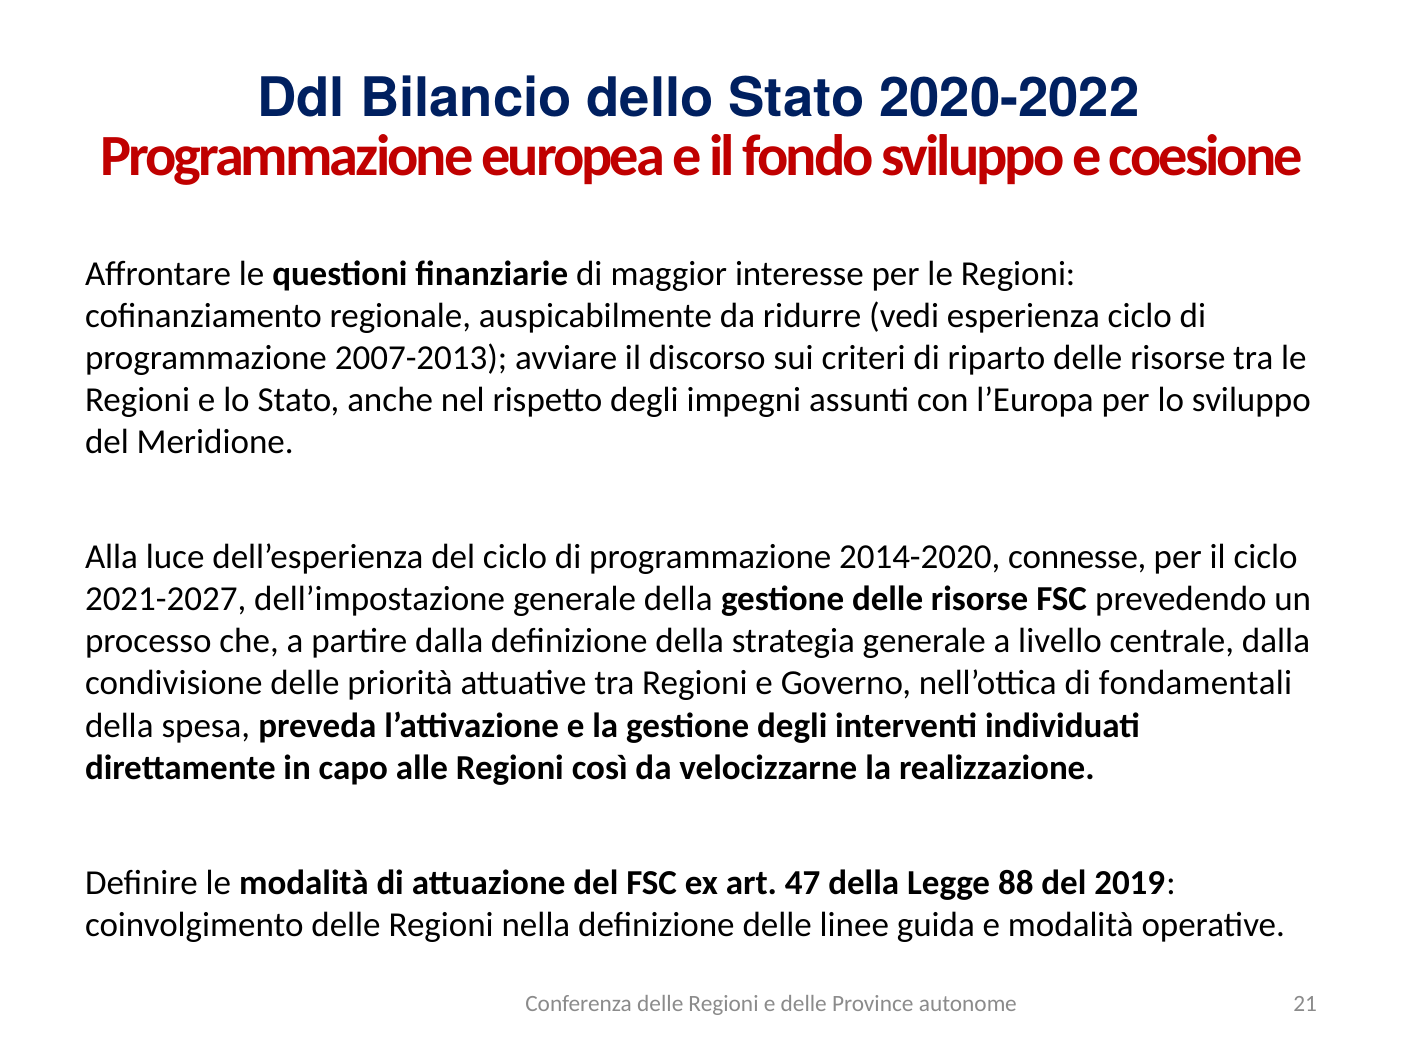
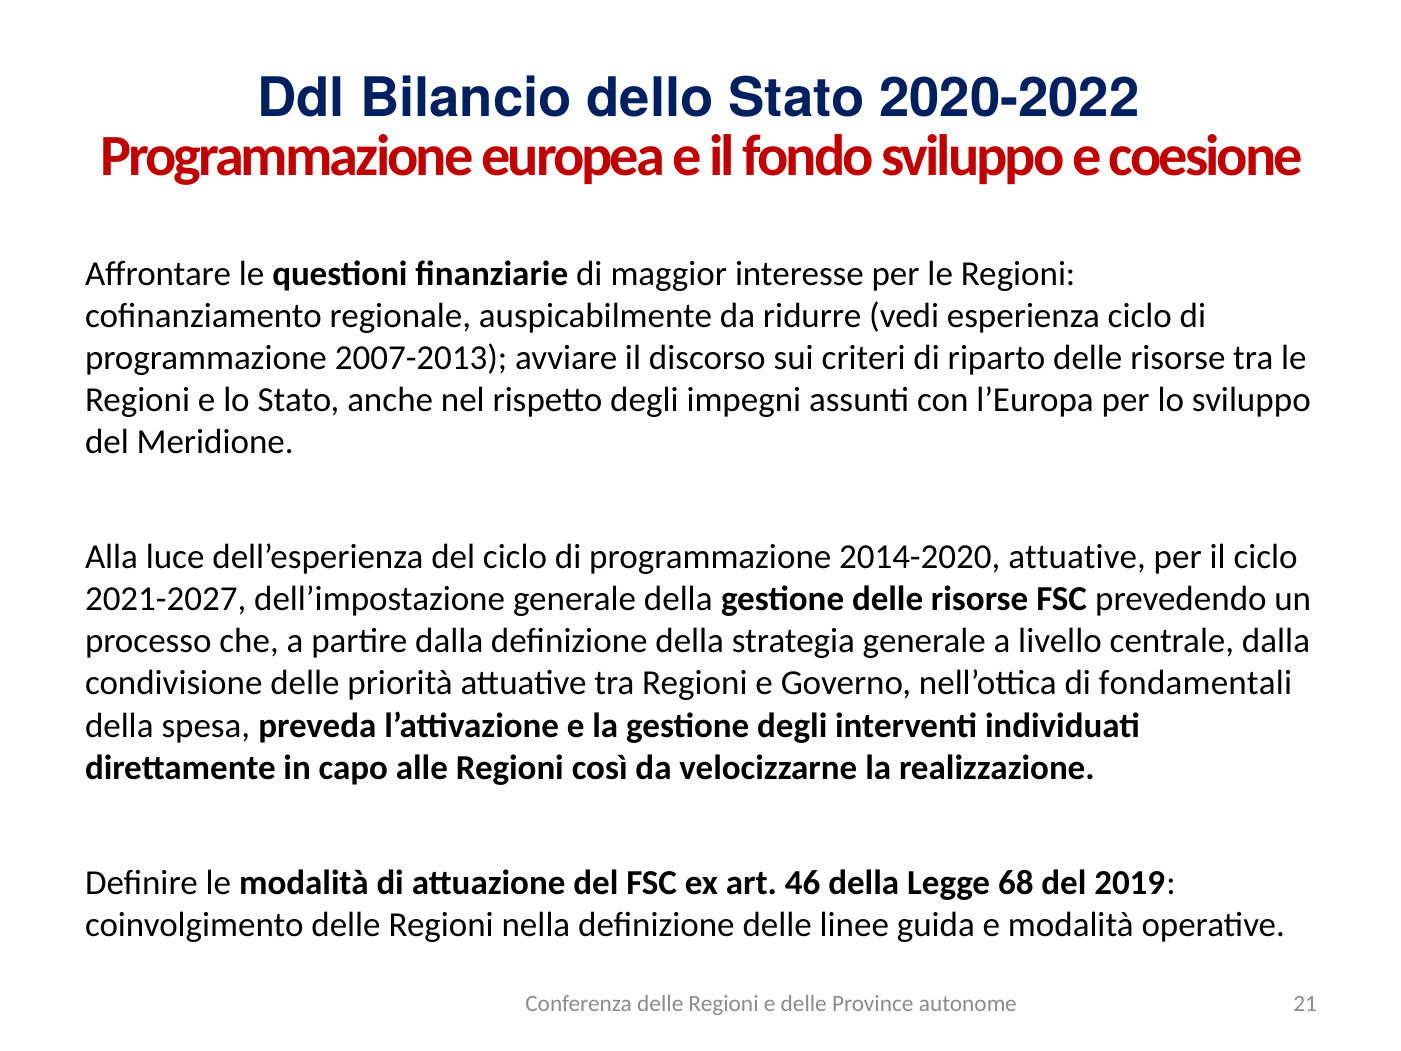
2014-2020 connesse: connesse -> attuative (1077, 557)
47: 47 -> 46 (803, 882)
88: 88 -> 68 (1016, 882)
